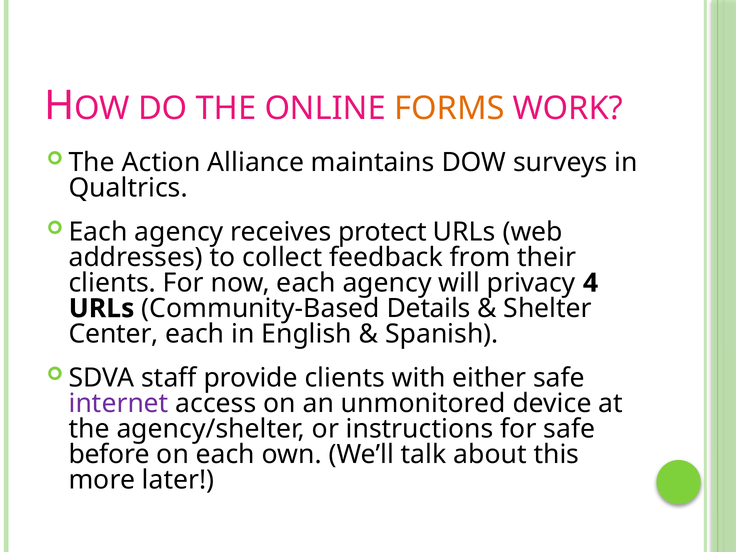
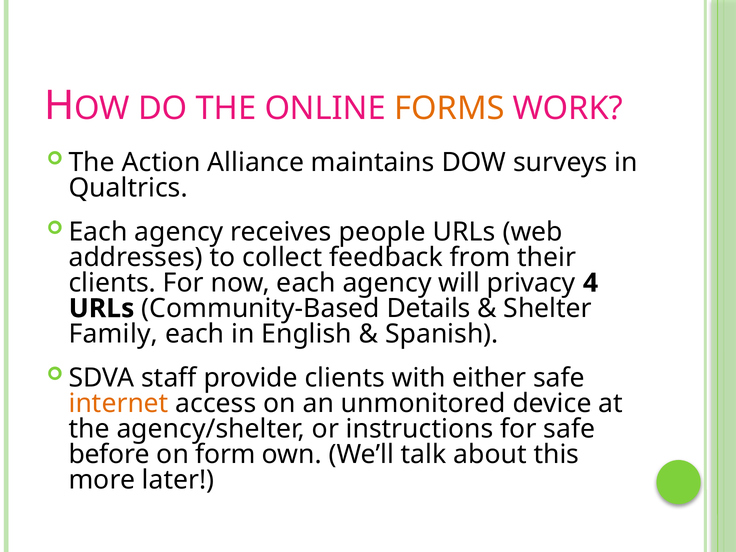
protect: protect -> people (382, 232)
Center: Center -> Family (113, 334)
internet colour: purple -> orange (119, 403)
on each: each -> form (225, 454)
